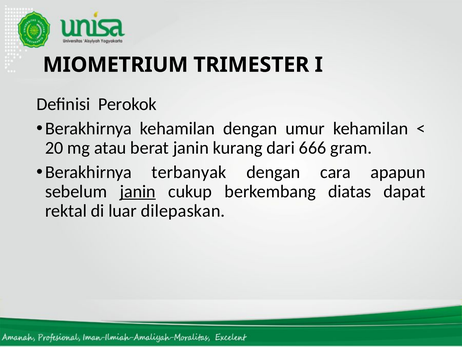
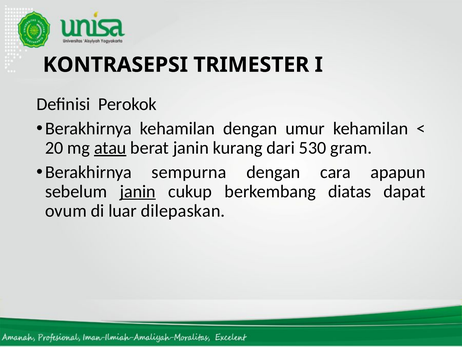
MIOMETRIUM: MIOMETRIUM -> KONTRASEPSI (115, 65)
atau underline: none -> present (110, 148)
666: 666 -> 530 (313, 148)
terbanyak: terbanyak -> sempurna (189, 172)
rektal: rektal -> ovum (66, 211)
